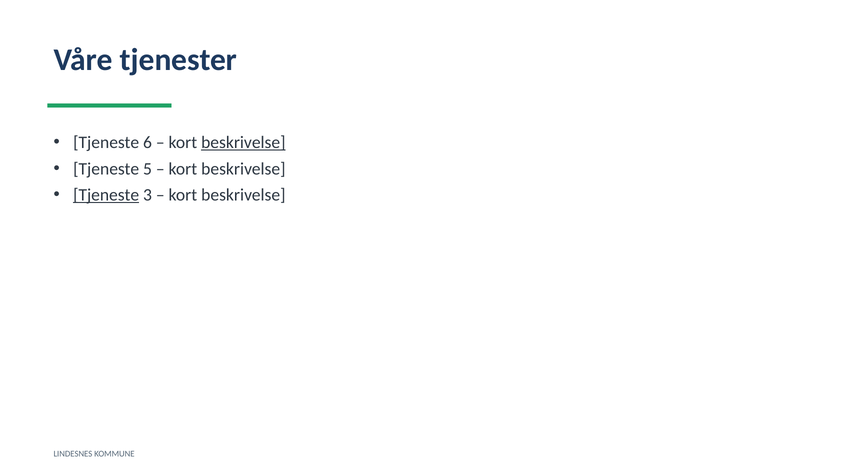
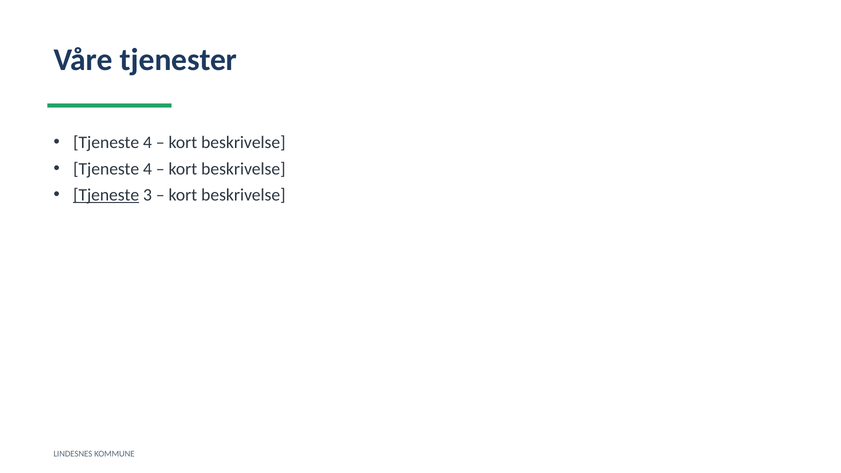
6: 6 -> 4 (147, 142)
beskrivelse underline: present -> none (243, 142)
5: 5 -> 4 (147, 169)
